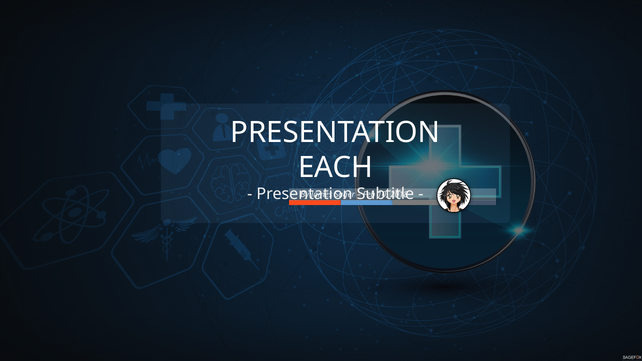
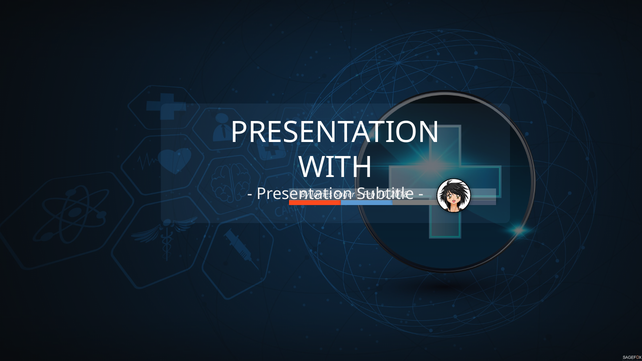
EACH: EACH -> WITH (335, 168)
